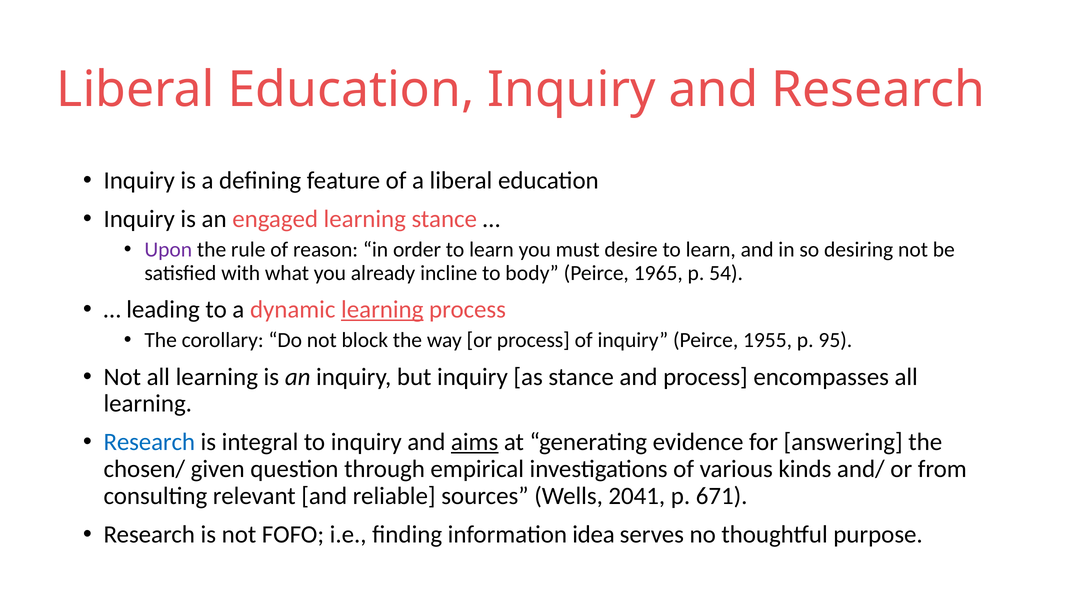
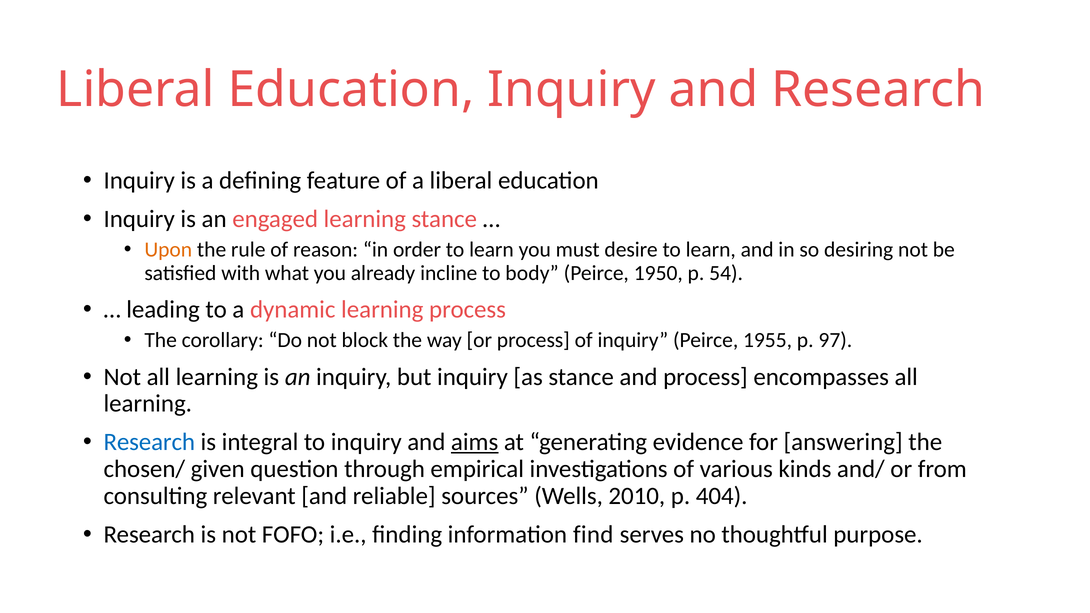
Upon colour: purple -> orange (168, 250)
1965: 1965 -> 1950 (658, 273)
learning underline: present -> none (382, 310)
95: 95 -> 97 (835, 340)
2041: 2041 -> 2010 (637, 496)
671: 671 -> 404 (722, 496)
idea: idea -> find (593, 534)
